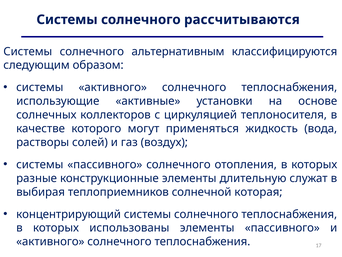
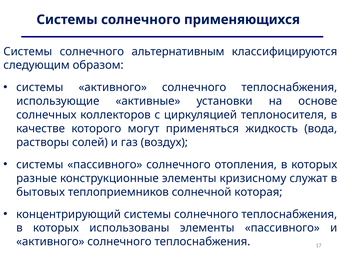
рассчитываются: рассчитываются -> применяющихся (242, 20)
длительную: длительную -> кризисному (253, 178)
выбирая: выбирая -> бытовых (41, 192)
